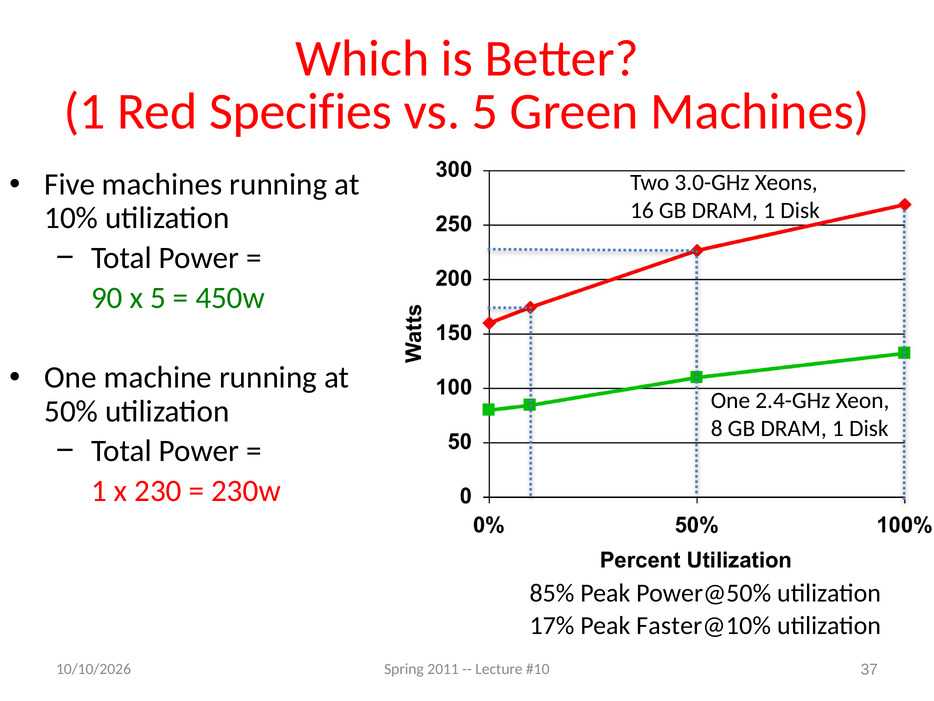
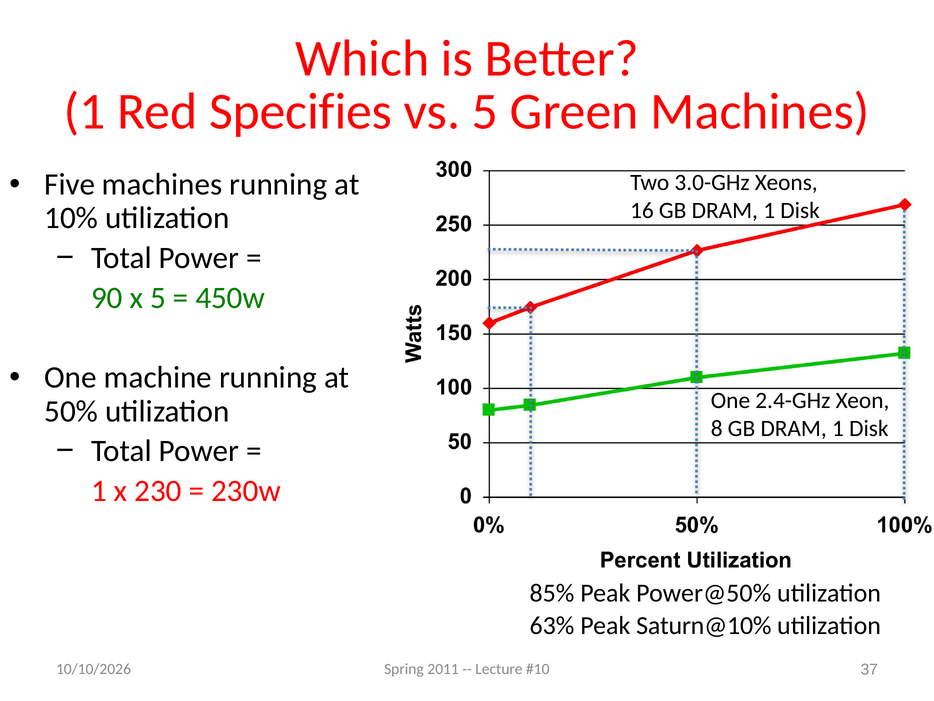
17%: 17% -> 63% (552, 625)
Faster@10%: Faster@10% -> Saturn@10% (704, 625)
